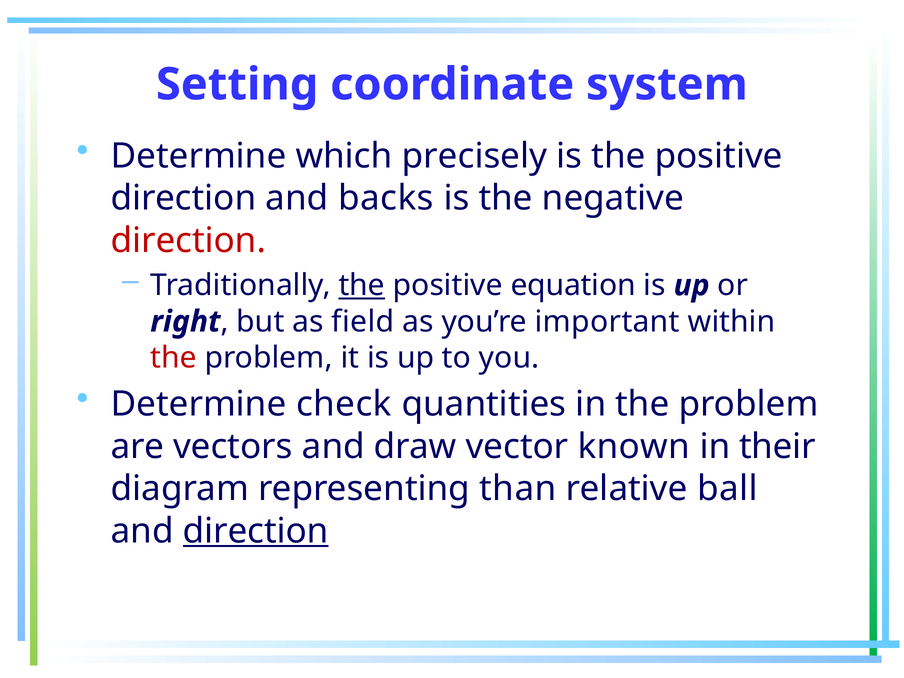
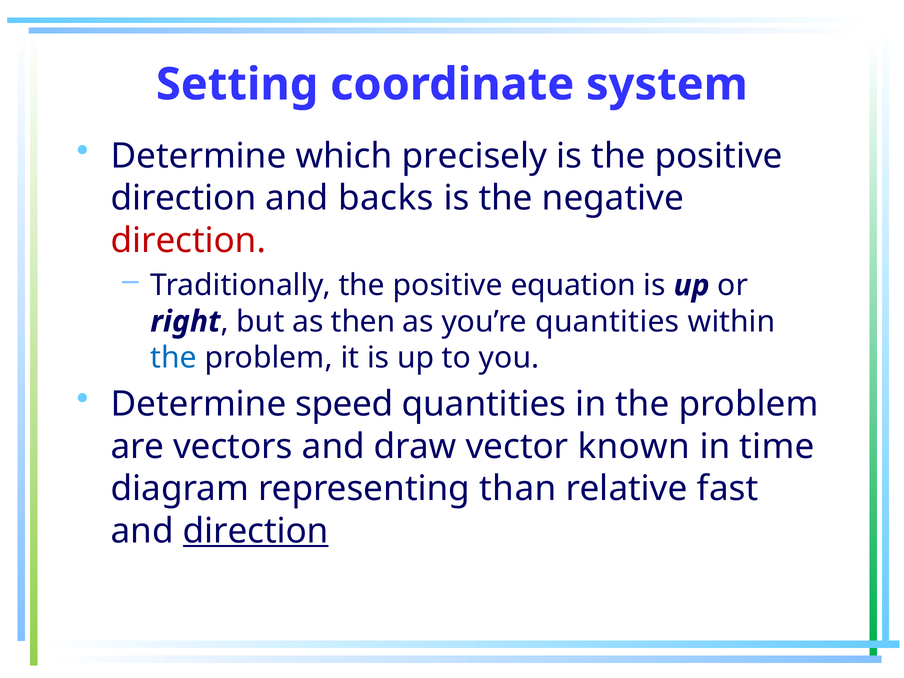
the underline: present -> none (362, 285)
field: field -> then (363, 322)
you’re important: important -> quantities (607, 322)
the colour: red -> blue (174, 358)
check: check -> speed (344, 404)
their: their -> time (777, 447)
ball: ball -> fast (728, 489)
